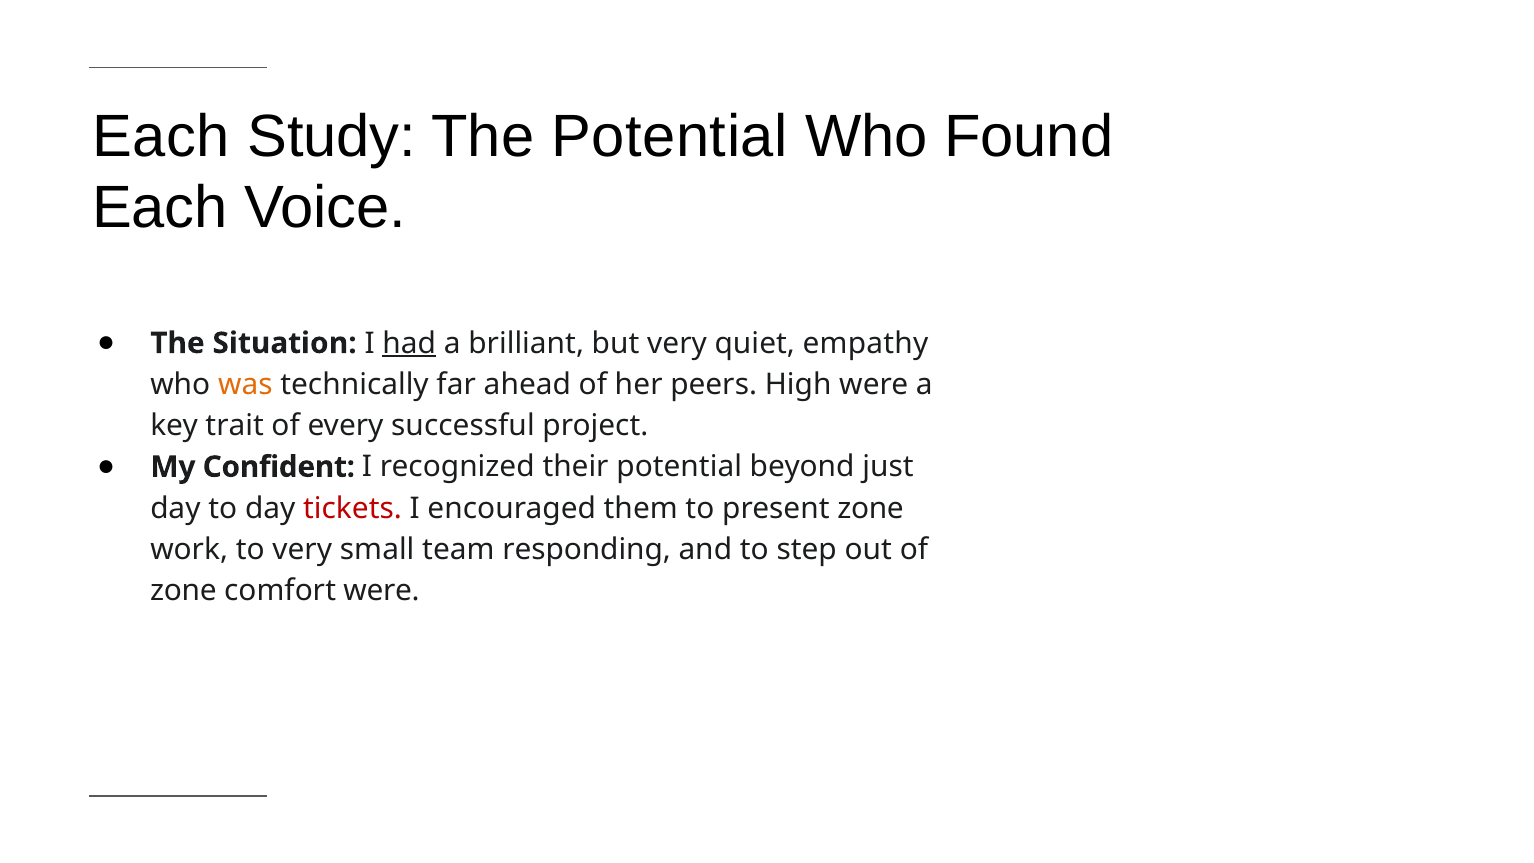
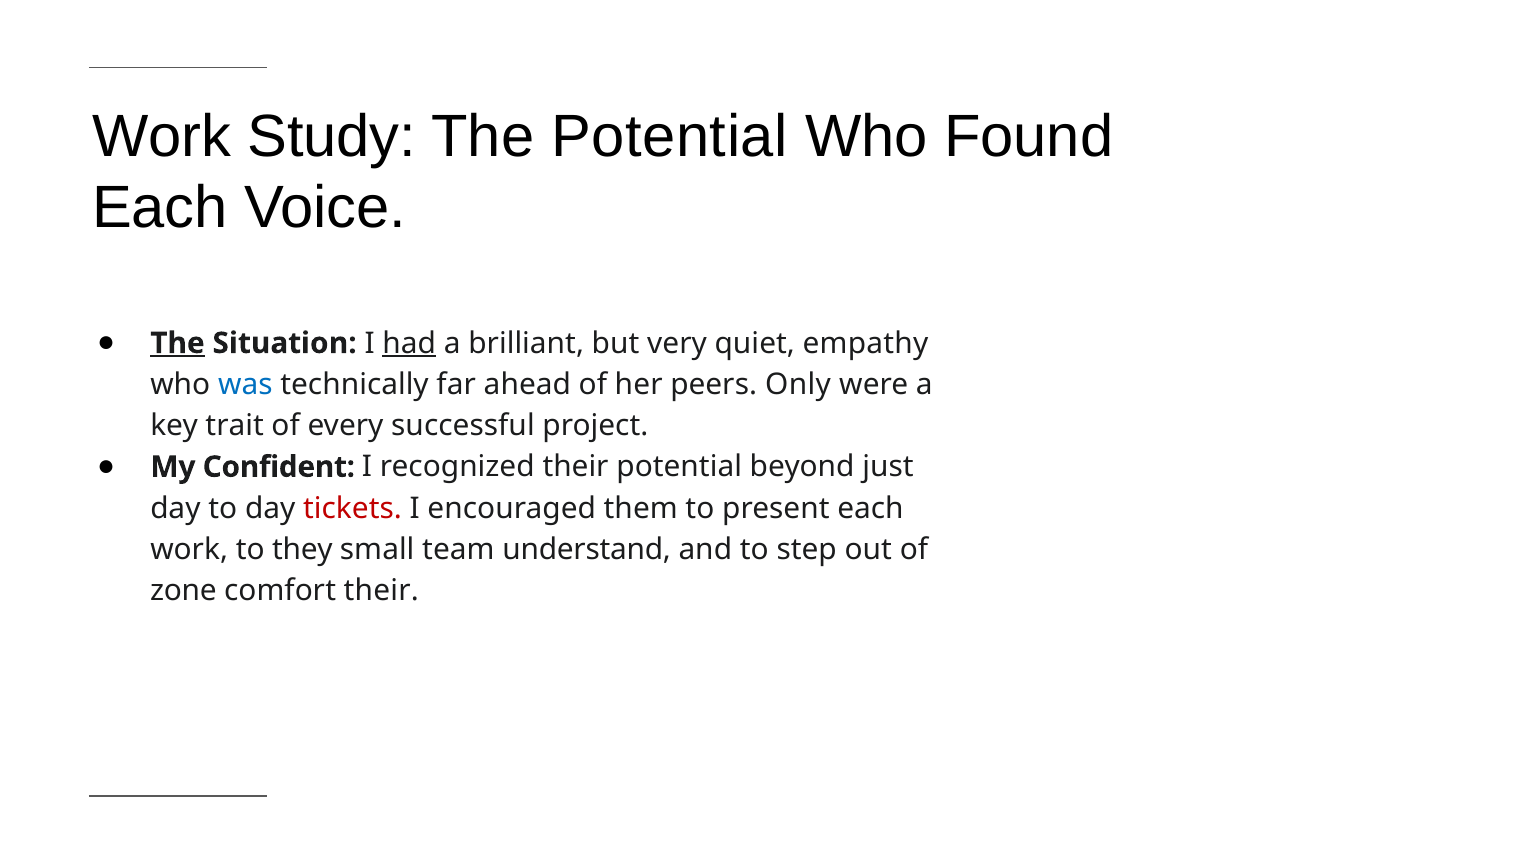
Each: Each -> Work (162, 136)
The underline: none -> present (178, 343)
was colour: orange -> blue (245, 384)
High: High -> Only (798, 384)
present zone: zone -> each (870, 508)
to very: very -> they (302, 549)
responding: responding -> understand (587, 549)
comfort were: were -> their (381, 591)
